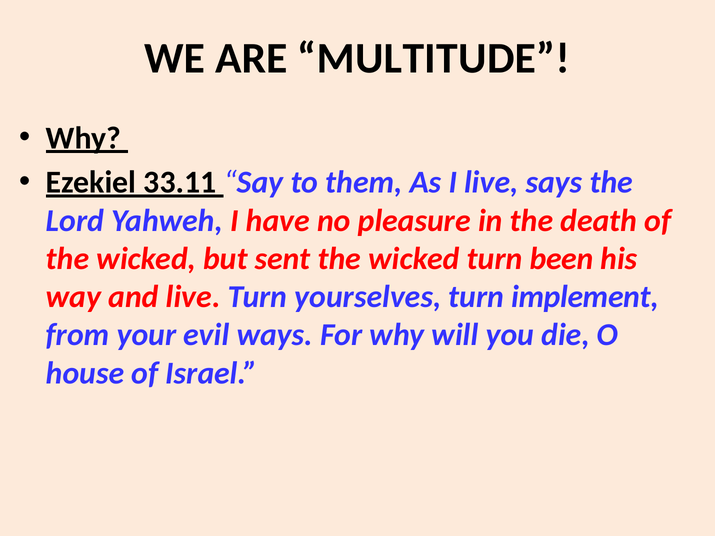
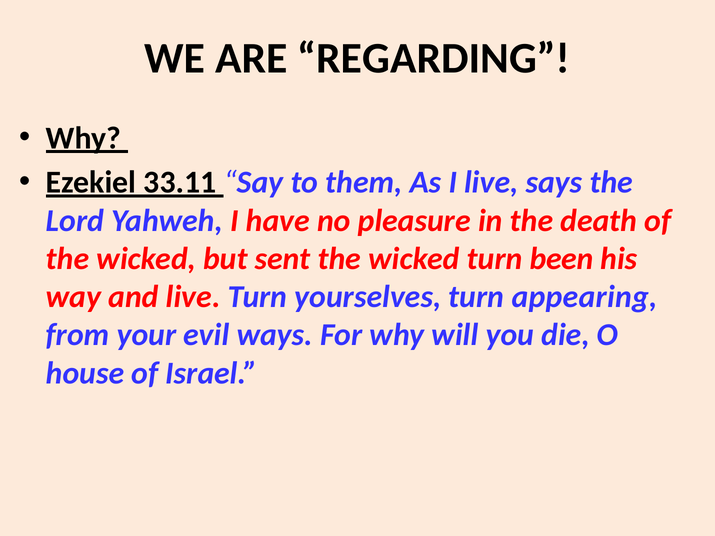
MULTITUDE: MULTITUDE -> REGARDING (434, 58)
implement: implement -> appearing (585, 297)
